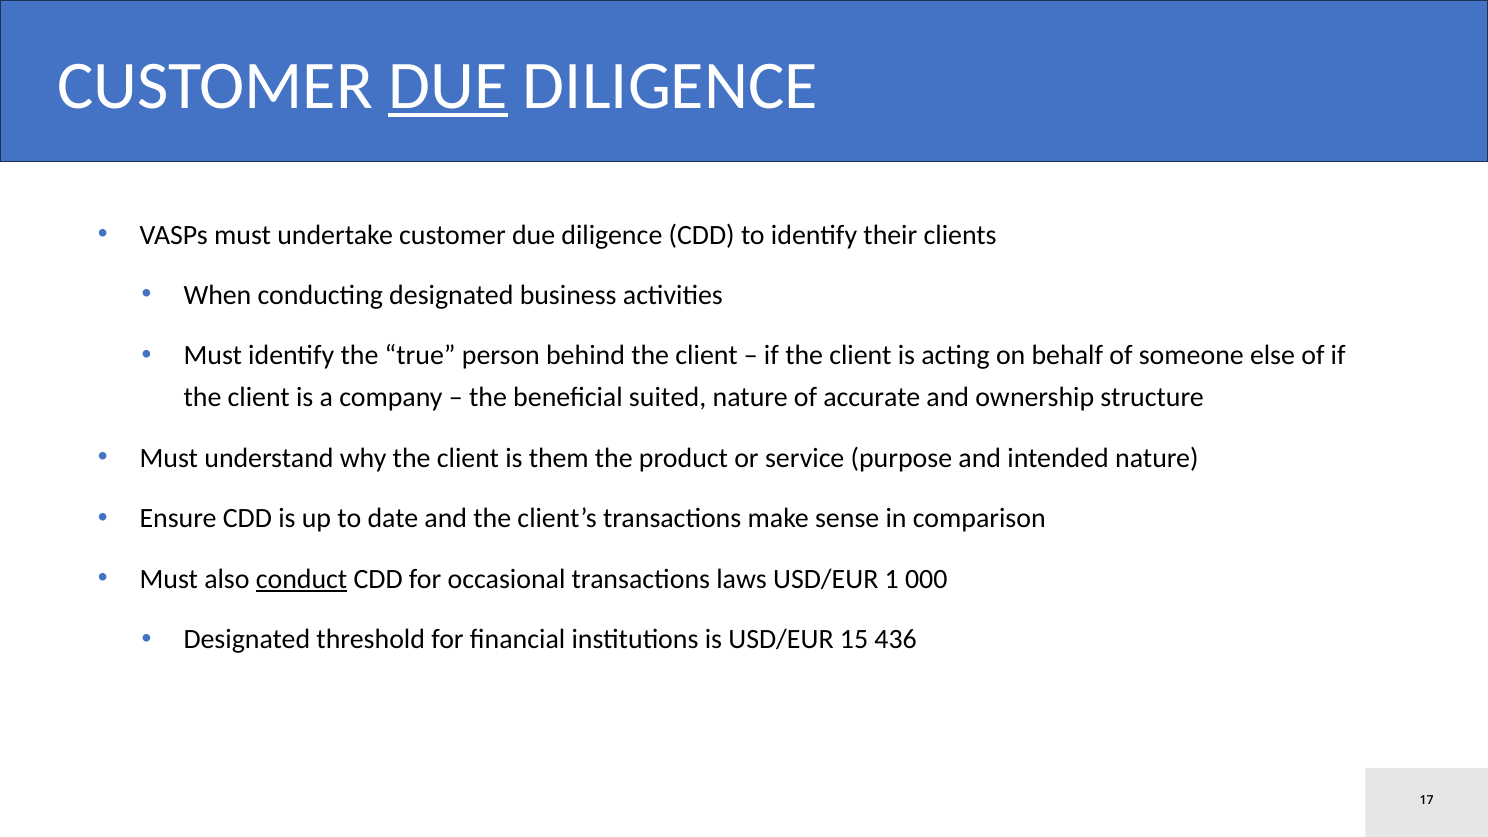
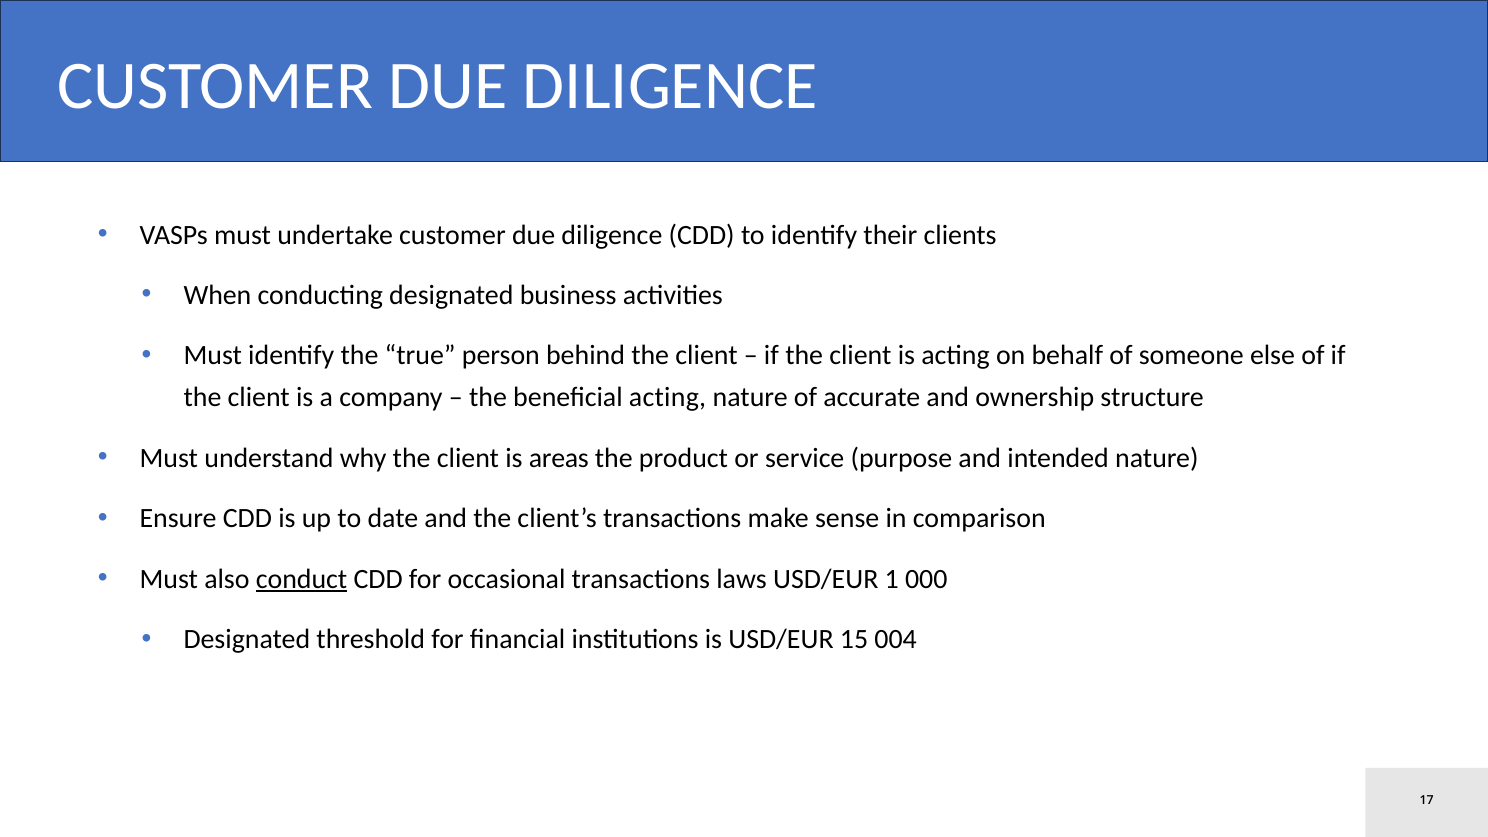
DUE underline: present -> none (448, 86)
beneficial suited: suited -> acting (668, 398)
them: them -> areas (559, 458)
436: 436 -> 004 (896, 639)
